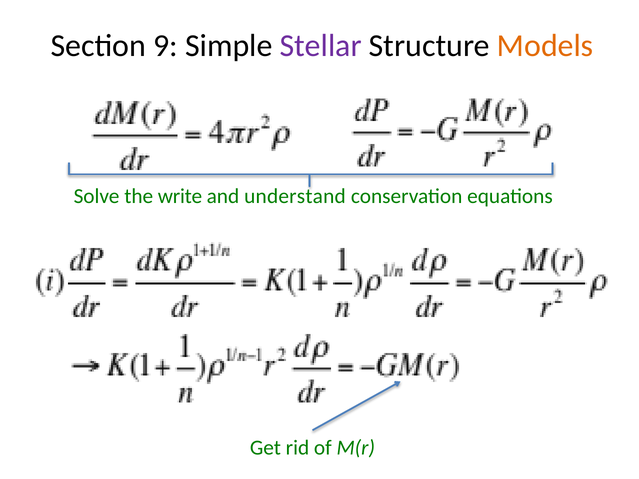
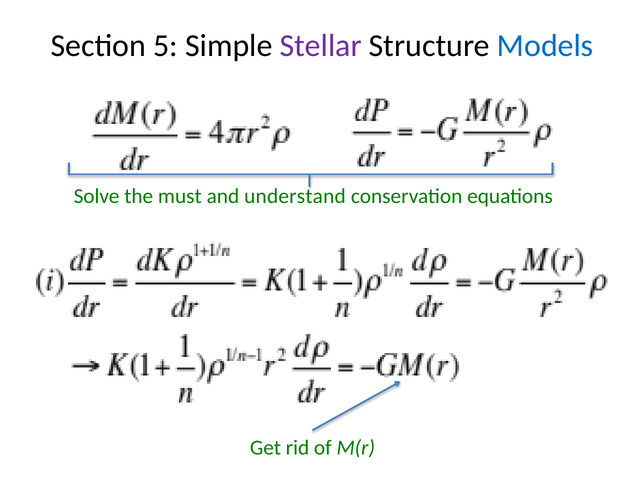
9: 9 -> 5 (166, 46)
Models colour: orange -> blue (545, 46)
write: write -> must (180, 196)
